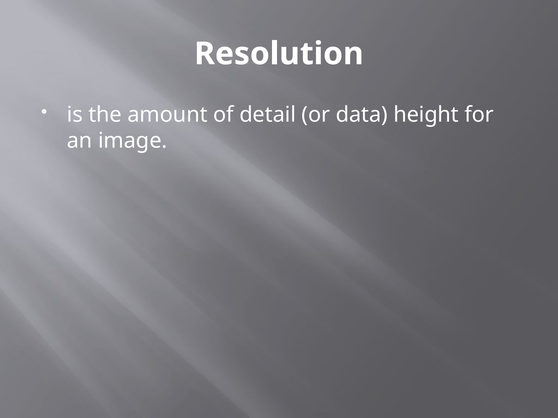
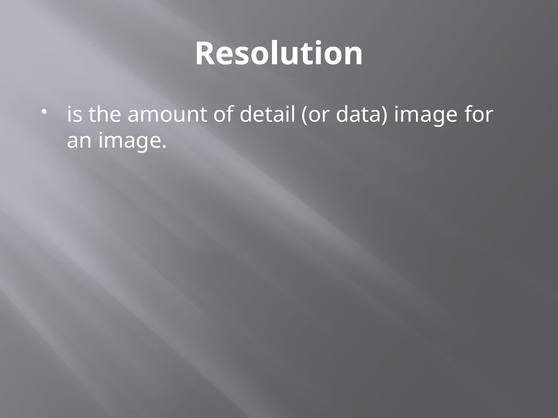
data height: height -> image (426, 115)
